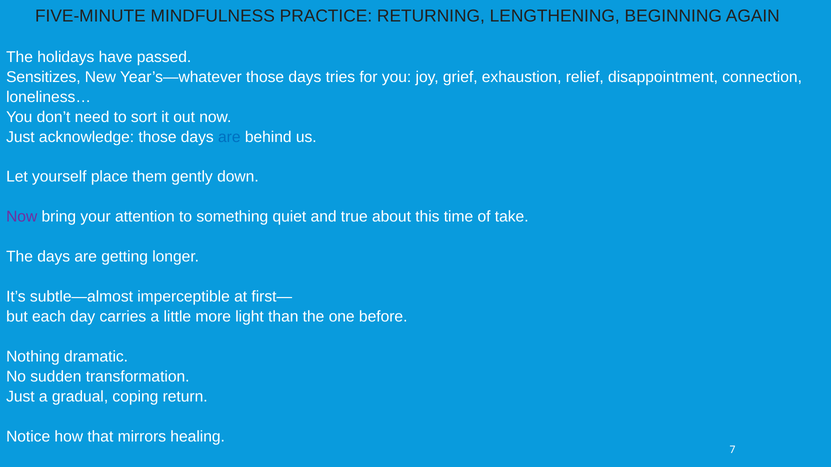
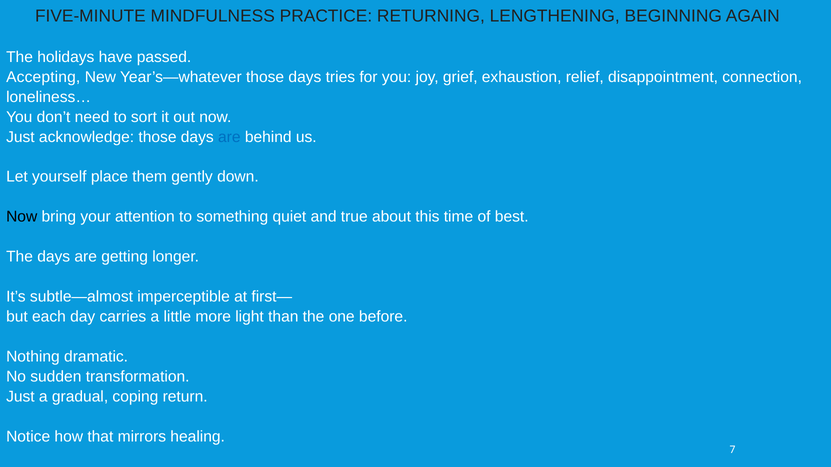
Sensitizes: Sensitizes -> Accepting (43, 77)
Now colour: purple -> black (22, 217)
take: take -> best (512, 217)
